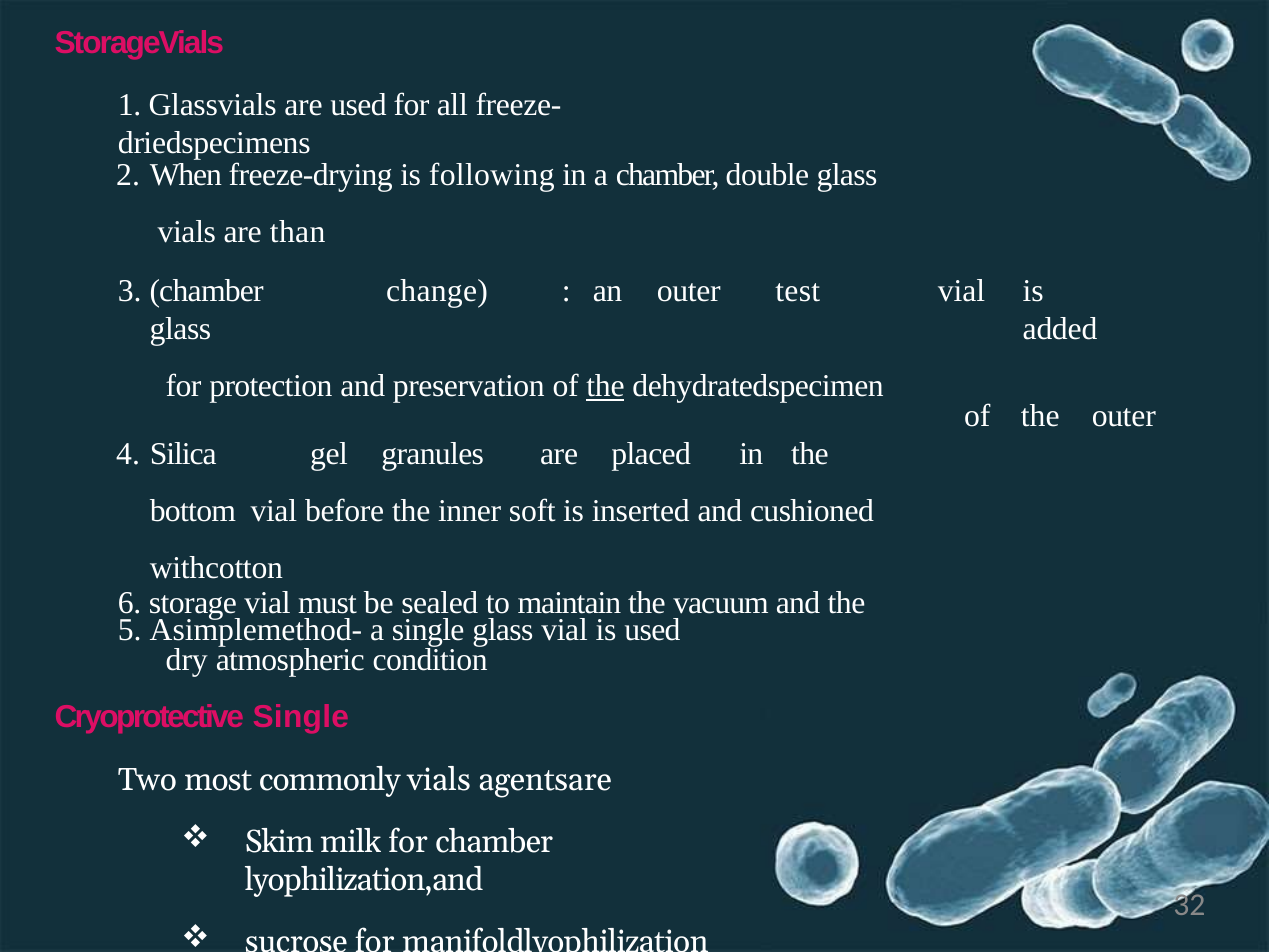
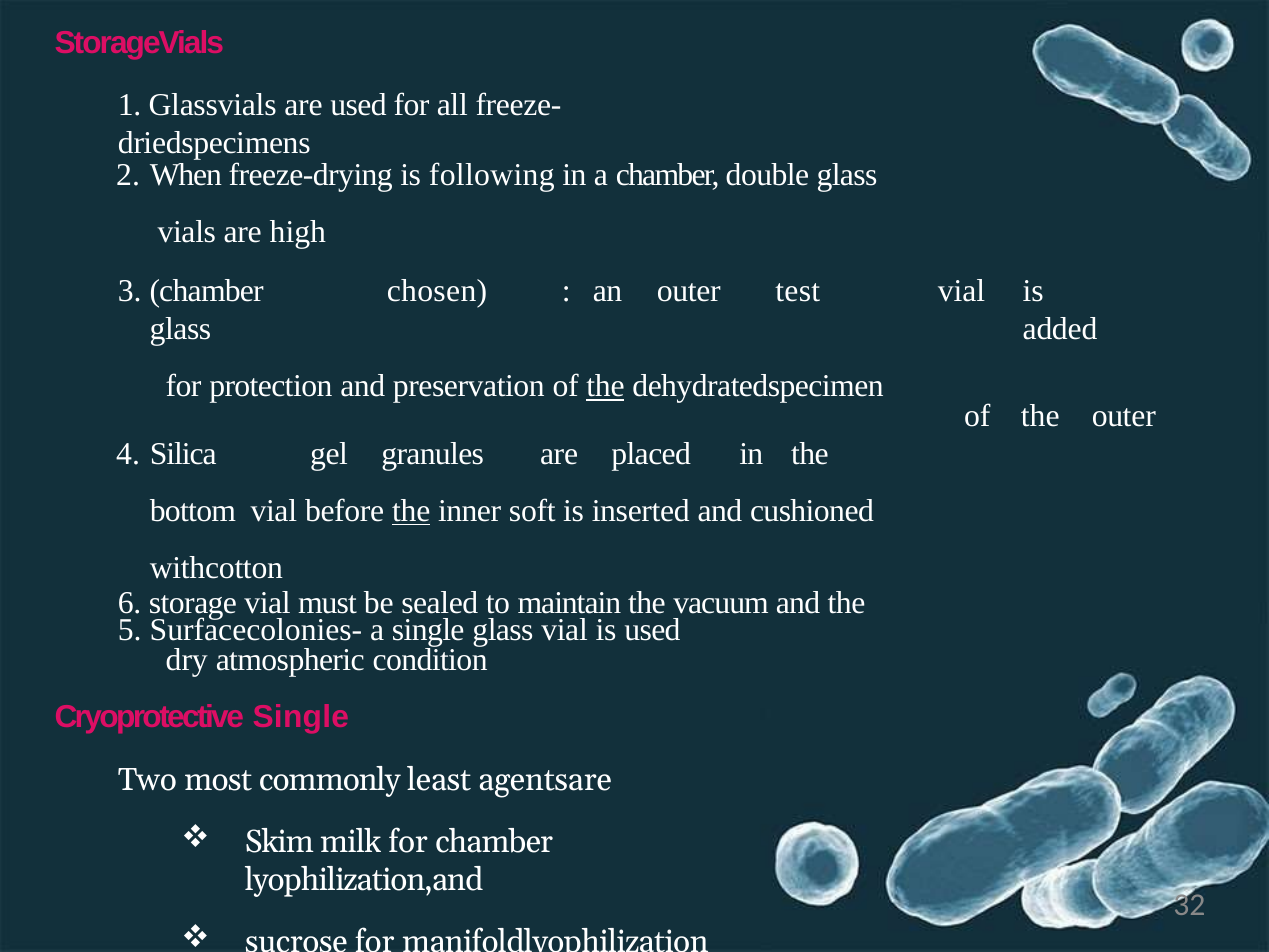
than: than -> high (298, 232)
change: change -> chosen (437, 291)
the underline: none -> present (411, 511)
Asimplemethod-: Asimplemethod- -> Surfacecolonies- (256, 630)
commonly vials: vials -> least (439, 779)
